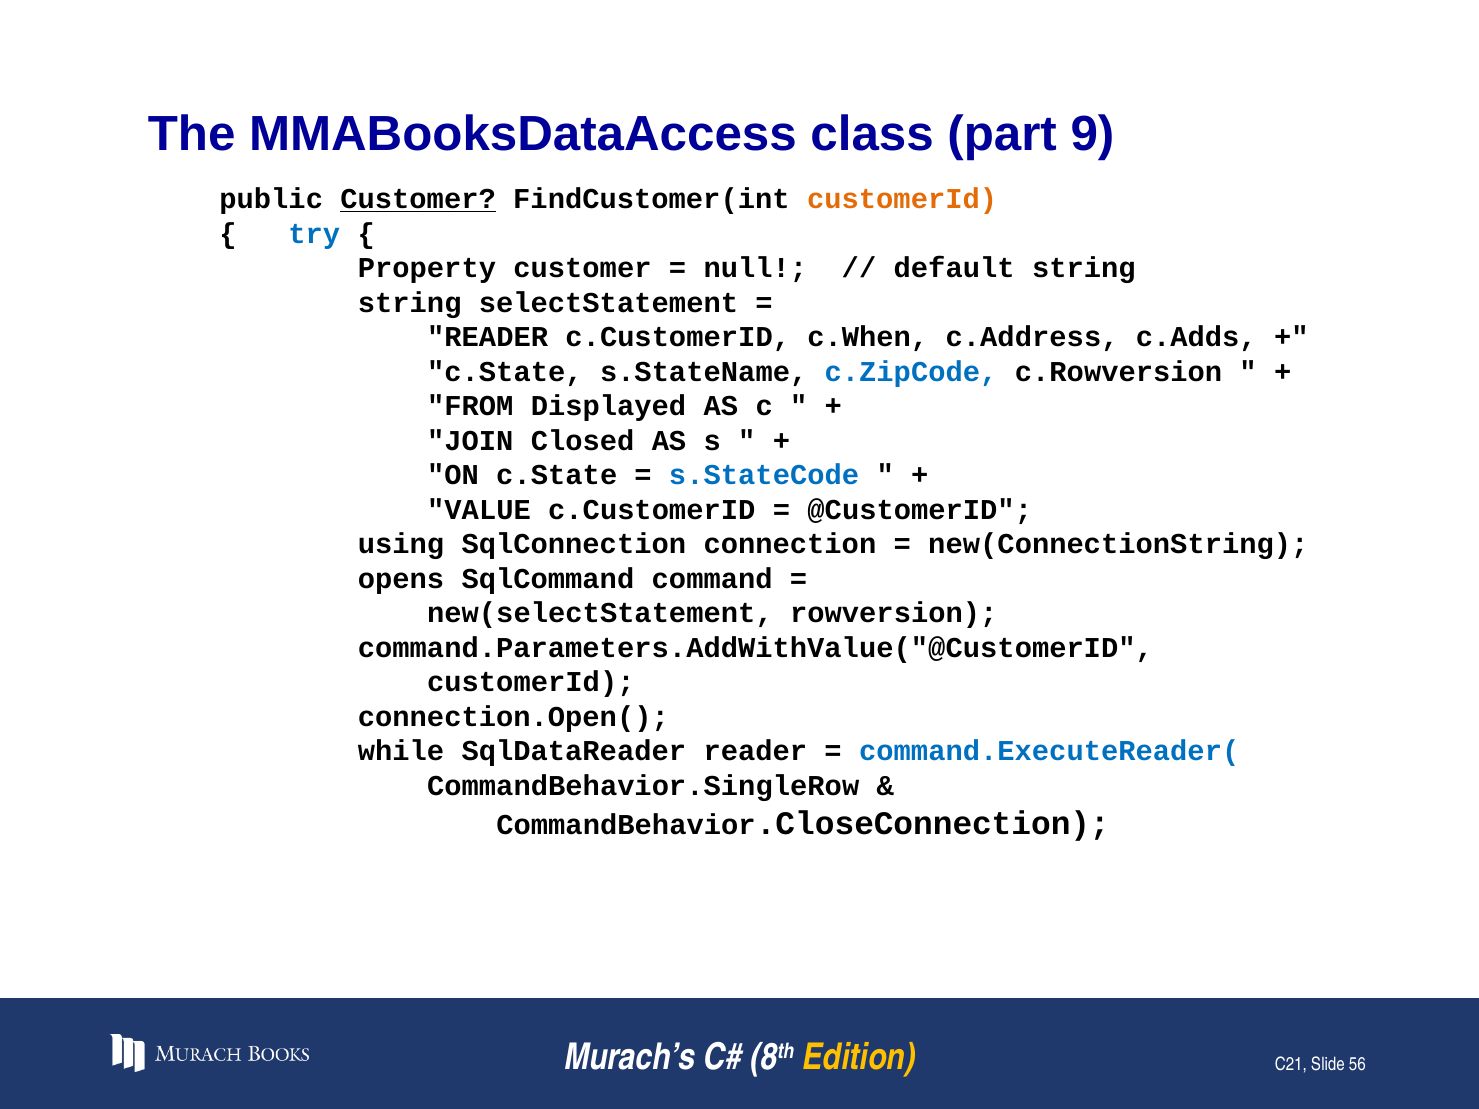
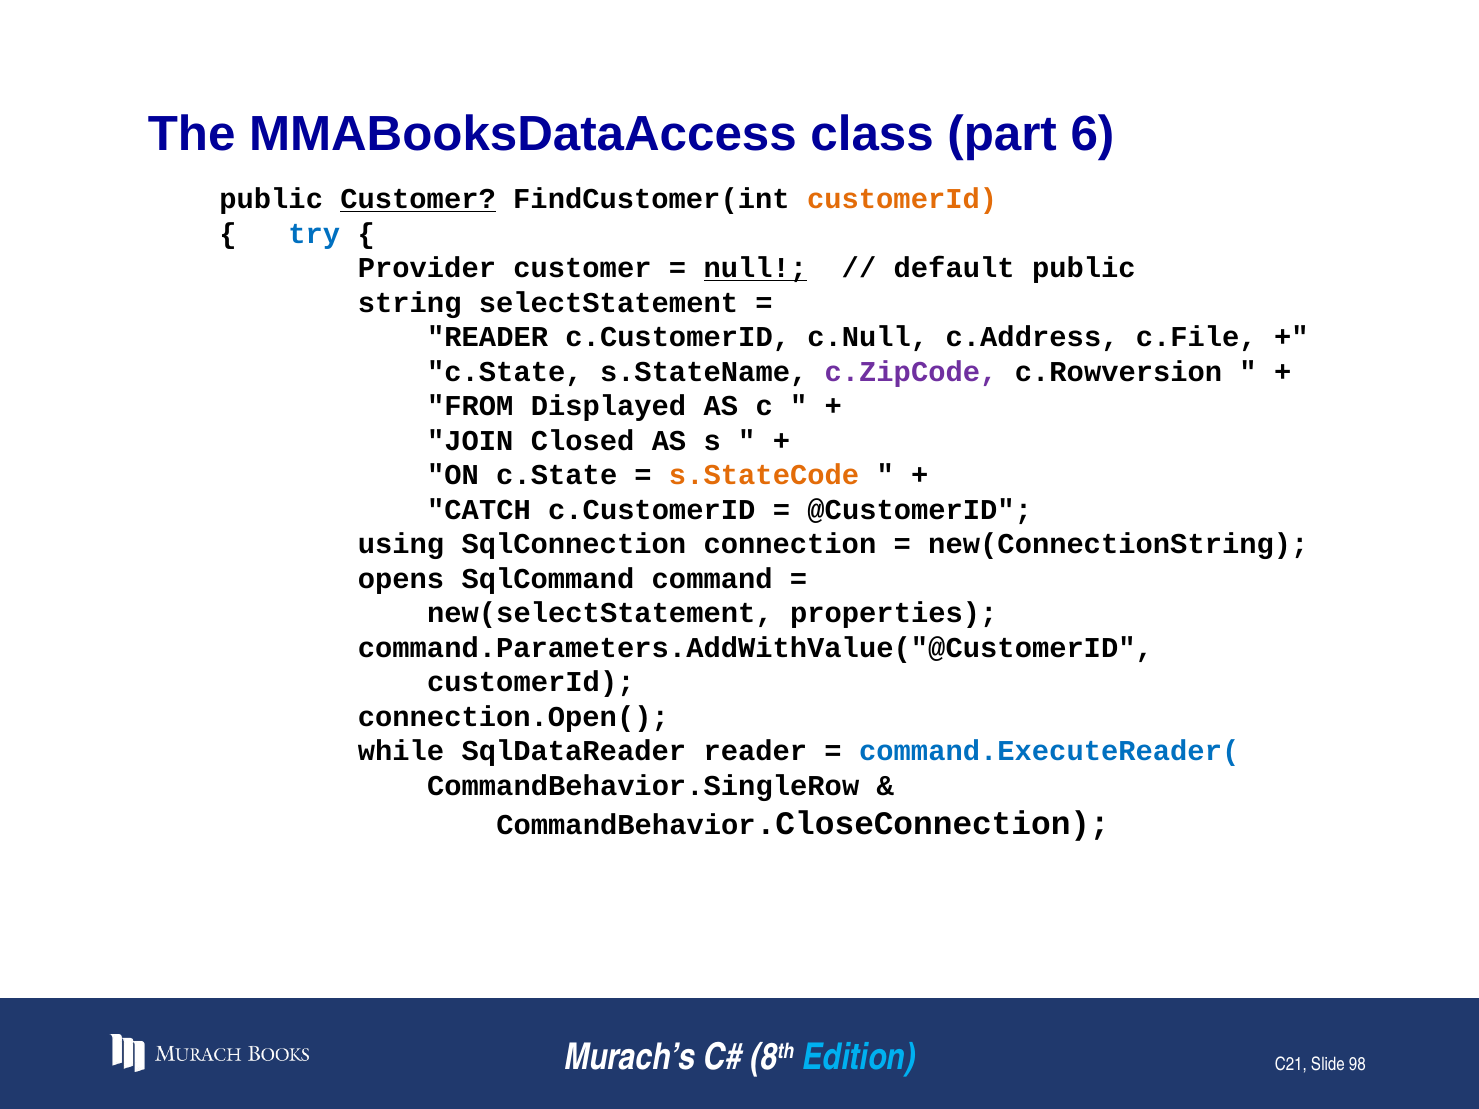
9: 9 -> 6 (1092, 134)
Property: Property -> Provider (427, 268)
null underline: none -> present (755, 268)
default string: string -> public (1084, 268)
c.When: c.When -> c.Null (868, 337)
c.Adds: c.Adds -> c.File (1196, 337)
c.ZipCode colour: blue -> purple (911, 372)
s.StateCode colour: blue -> orange (764, 475)
VALUE: VALUE -> CATCH (479, 510)
rowversion: rowversion -> properties (894, 614)
Edition colour: yellow -> light blue (859, 1058)
56: 56 -> 98 (1357, 1064)
